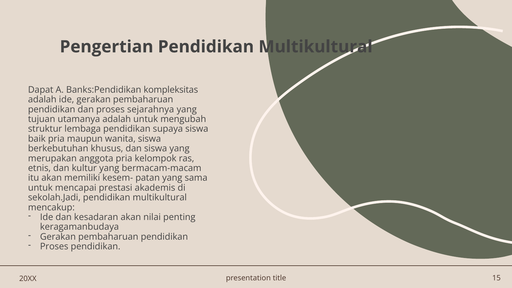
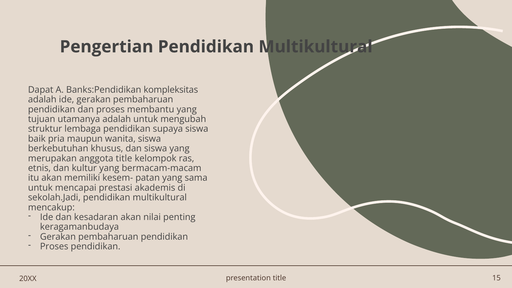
sejarahnya: sejarahnya -> membantu (151, 109)
anggota pria: pria -> title (124, 158)
